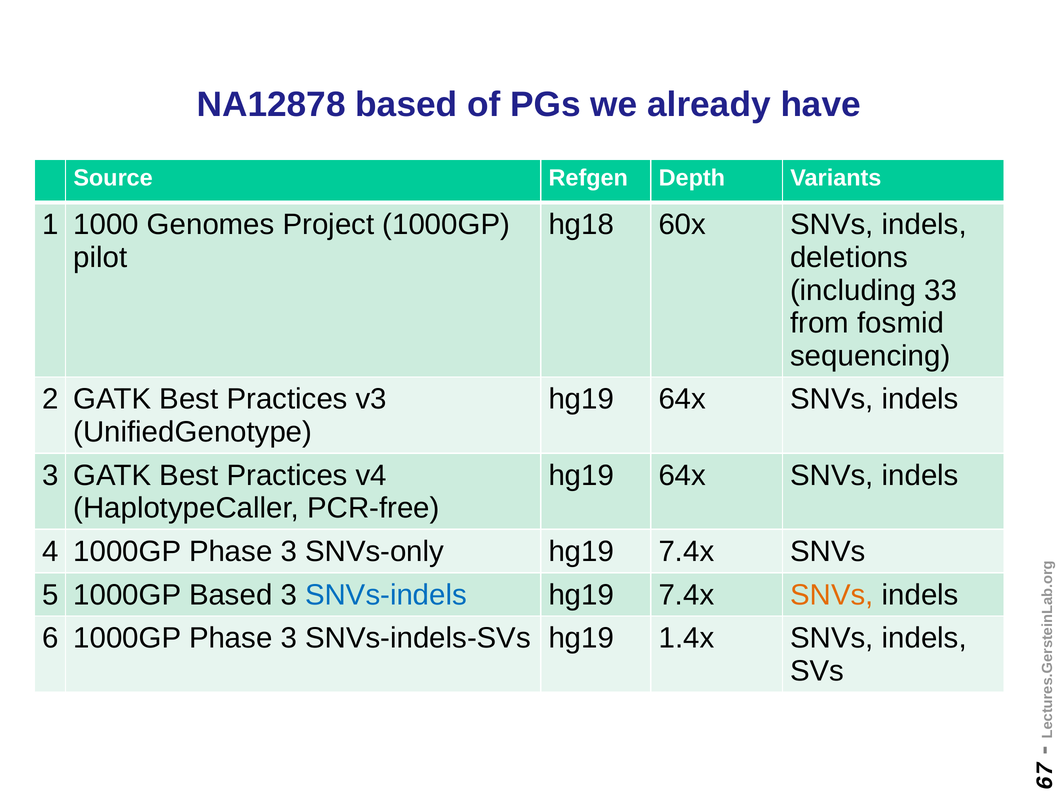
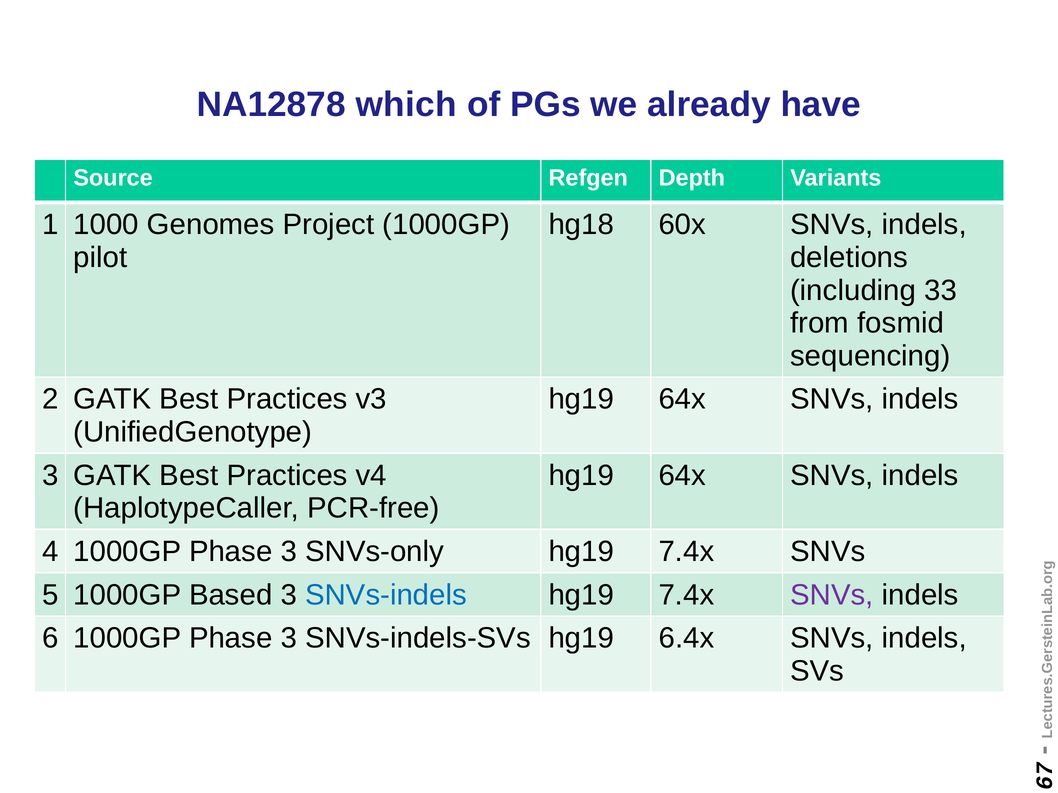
NA12878 based: based -> which (406, 105)
SNVs colour: orange -> purple (832, 595)
1.4x: 1.4x -> 6.4x (686, 639)
